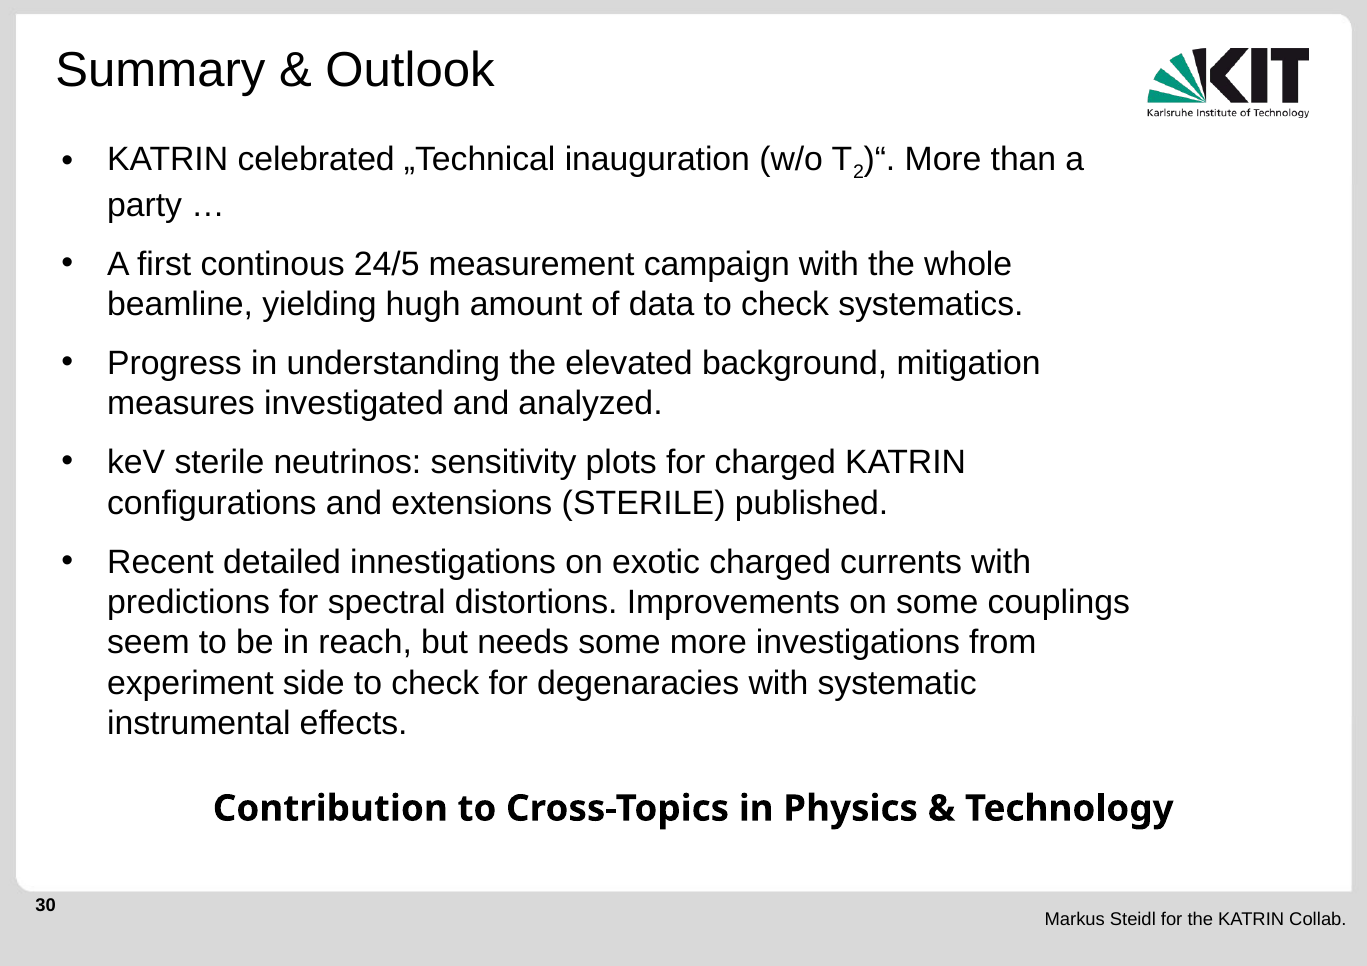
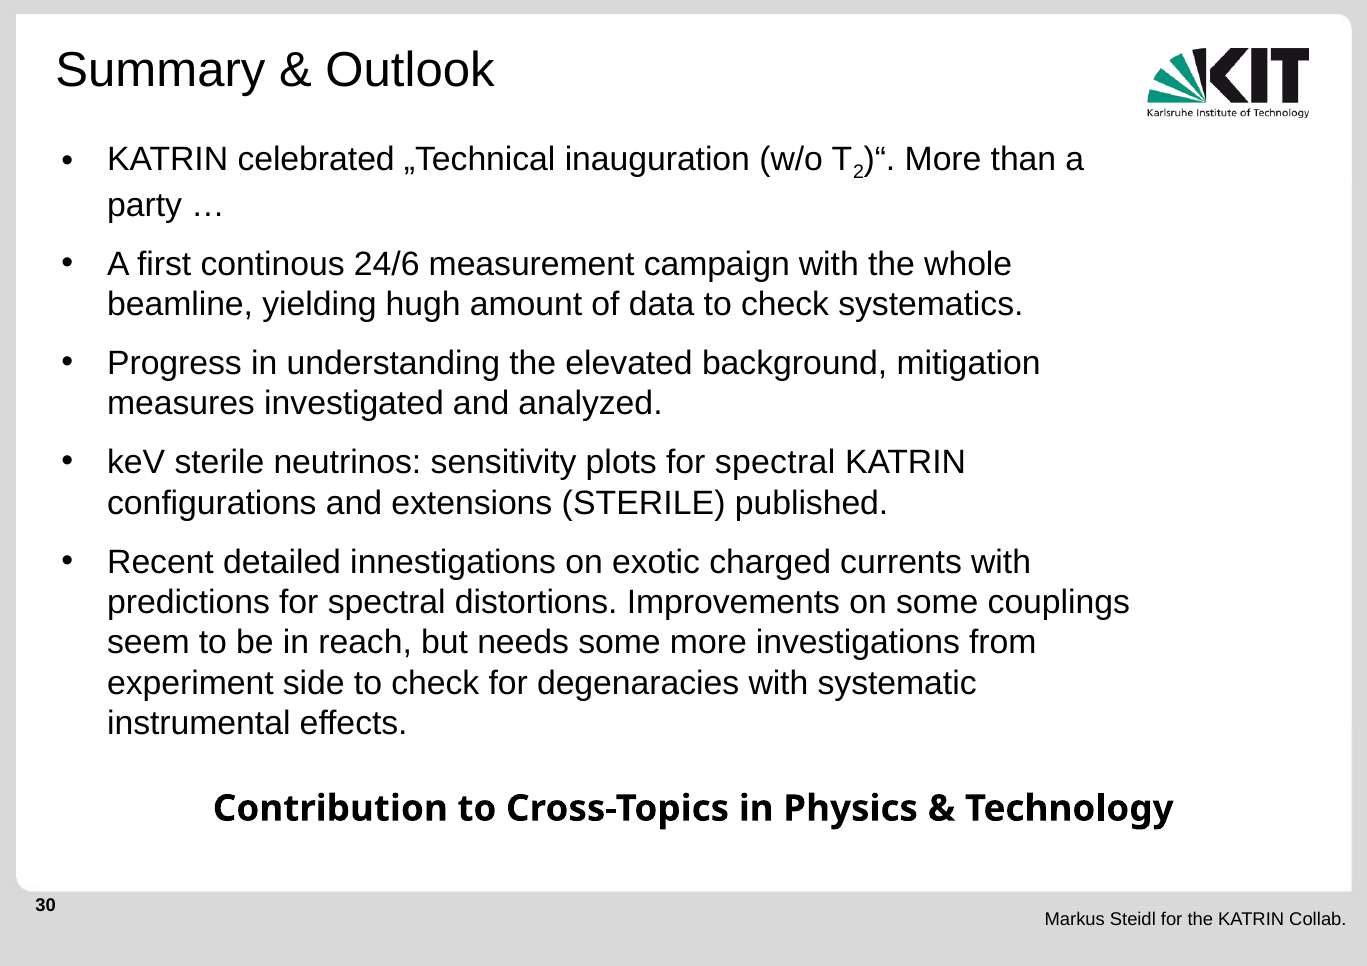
24/5: 24/5 -> 24/6 (387, 264)
plots for charged: charged -> spectral (775, 463)
